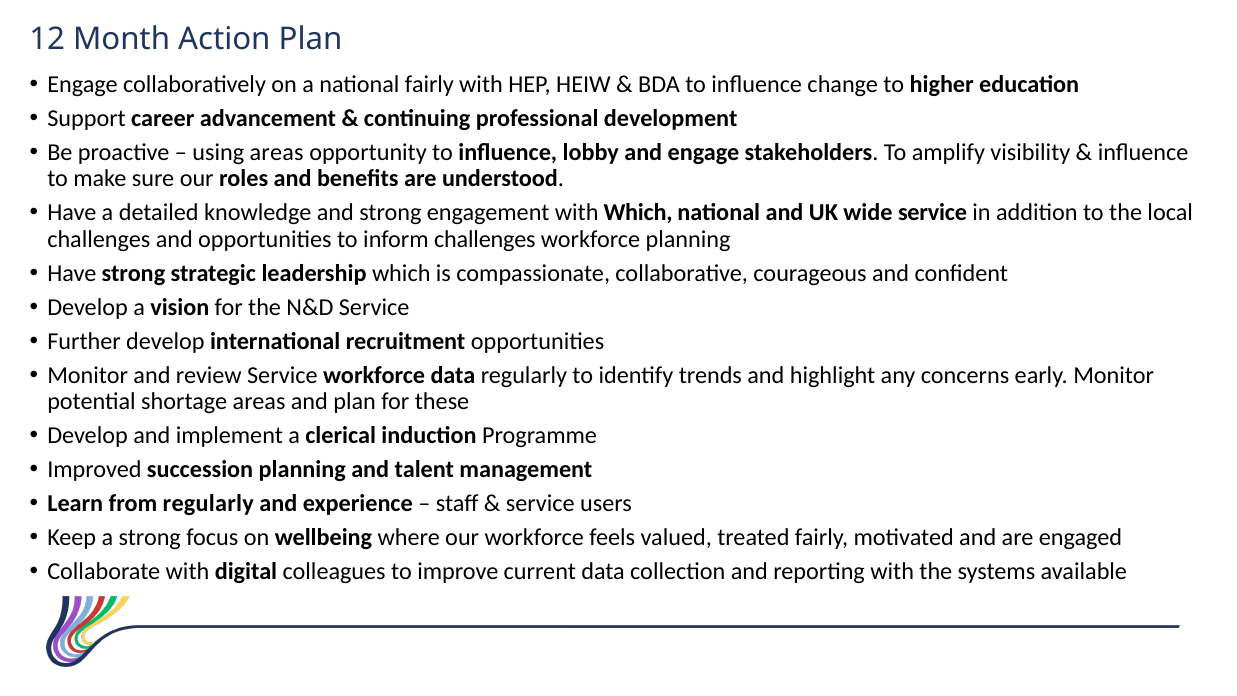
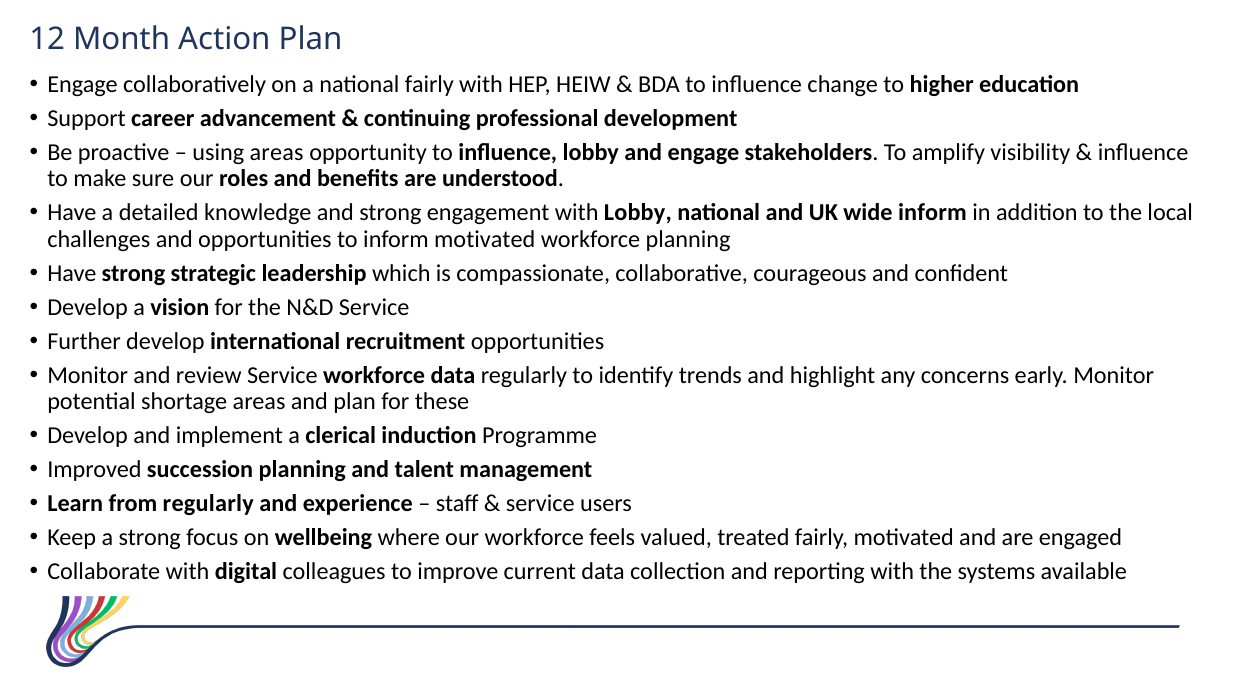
with Which: Which -> Lobby (638, 213)
wide service: service -> inform (932, 213)
inform challenges: challenges -> motivated (485, 239)
